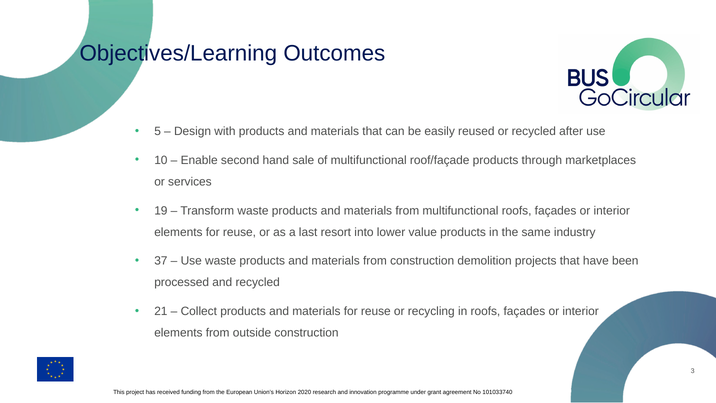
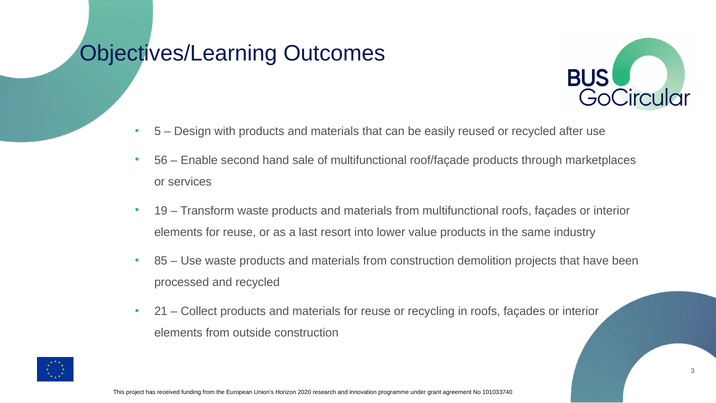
10: 10 -> 56 (161, 160)
37: 37 -> 85 (161, 261)
